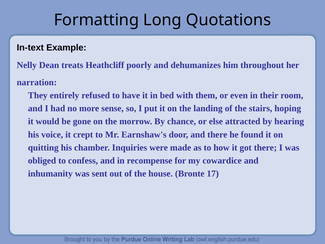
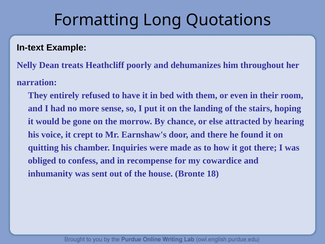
17: 17 -> 18 (213, 173)
